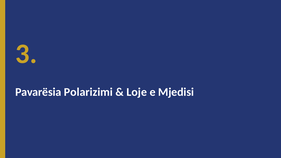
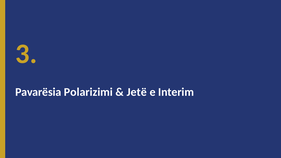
Loje: Loje -> Jetë (137, 92)
Mjedisi: Mjedisi -> Interim (176, 92)
